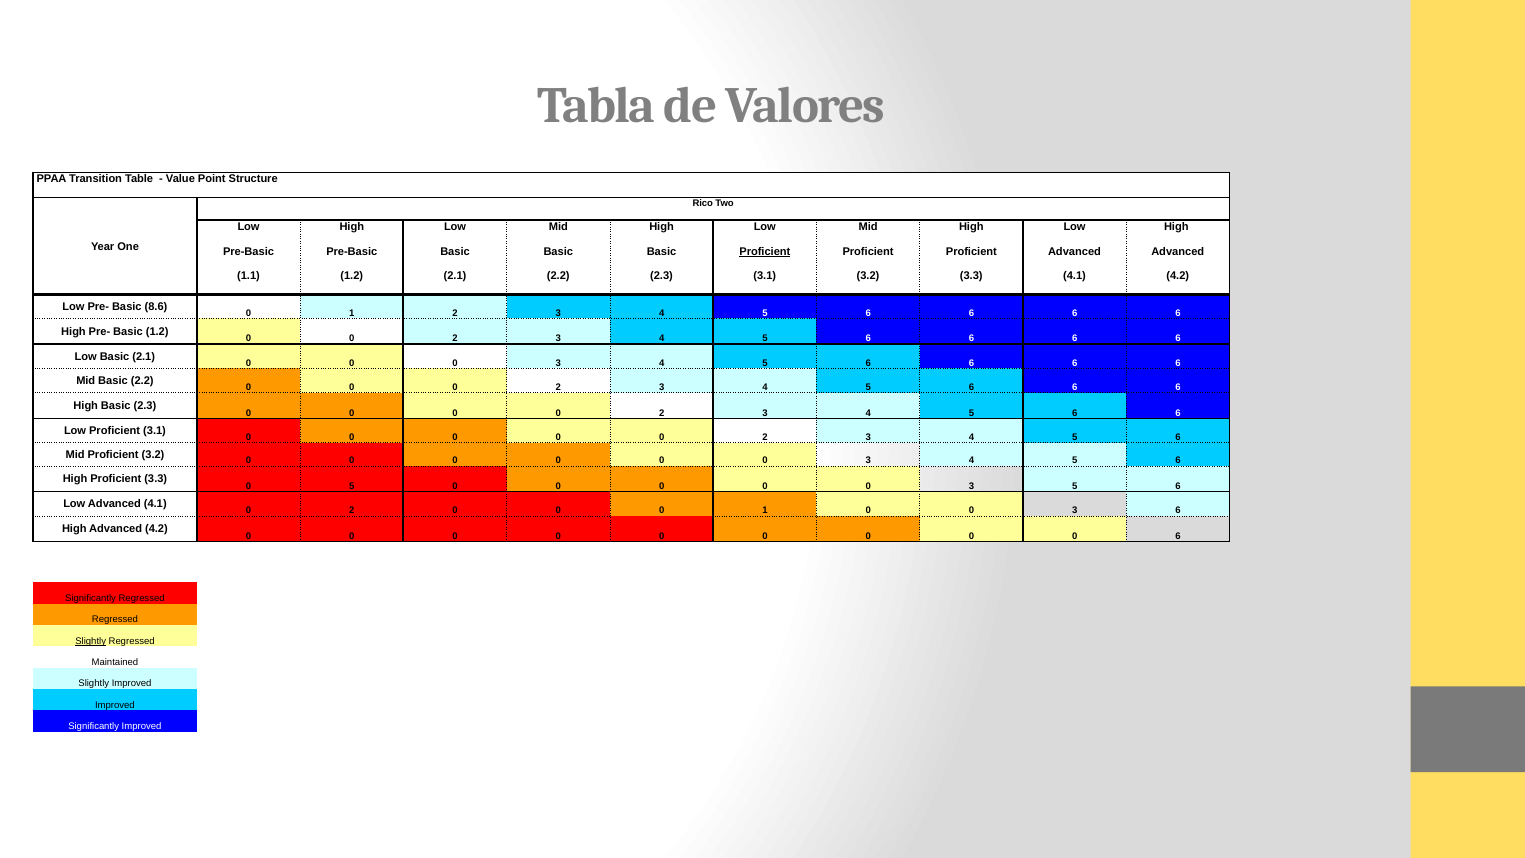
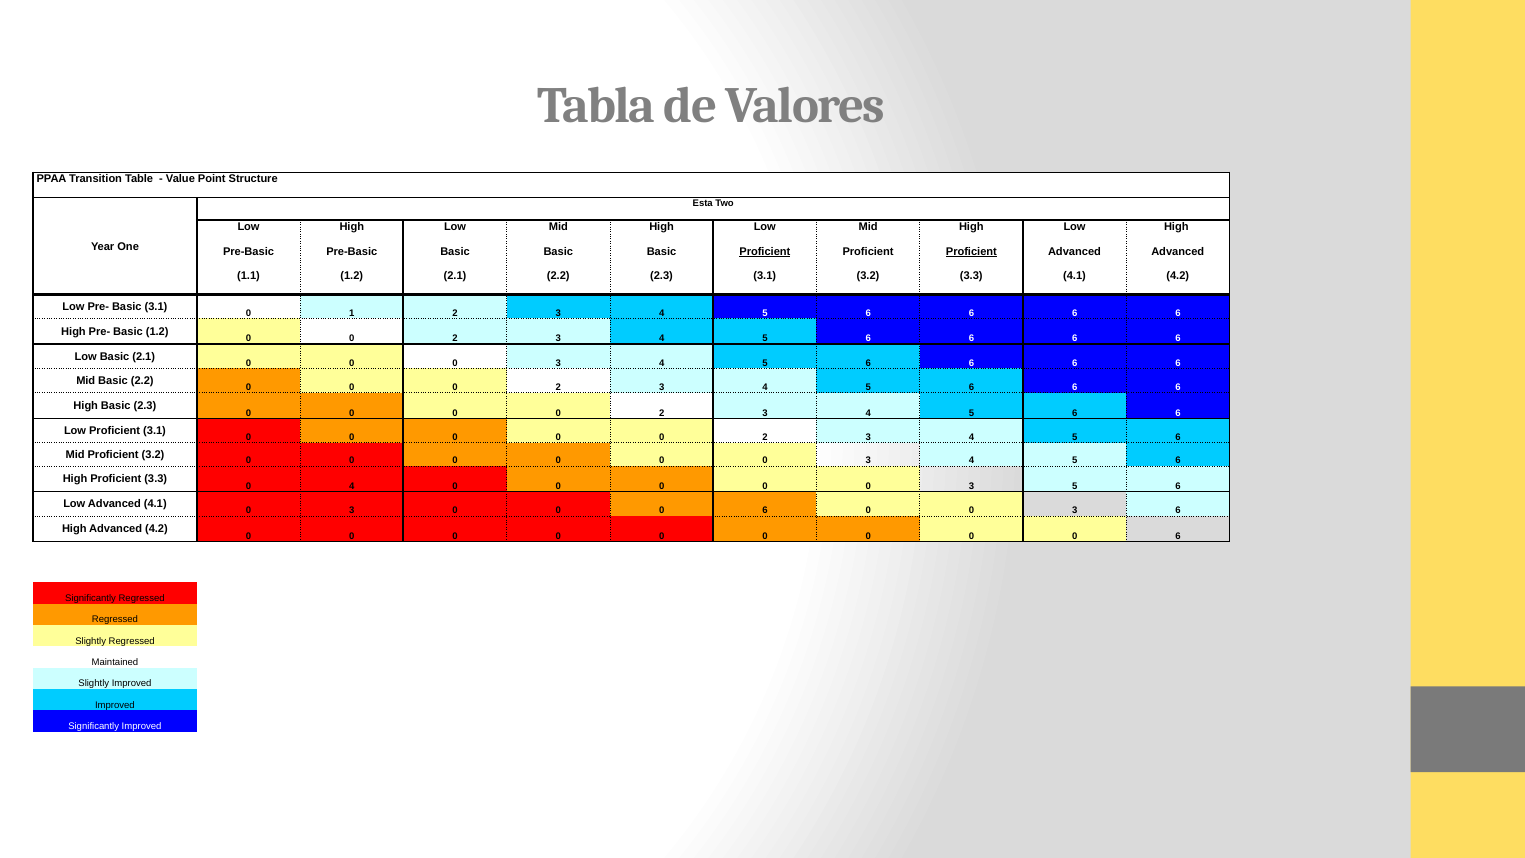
Rico: Rico -> Esta (703, 204)
Proficient underline: none -> present (971, 252)
Basic 8.6: 8.6 -> 3.1 (156, 307)
0 5: 5 -> 4 (352, 486)
2: 2 -> 3 (352, 511)
1: 1 -> 6 (765, 511)
Slightly underline: present -> none (91, 641)
